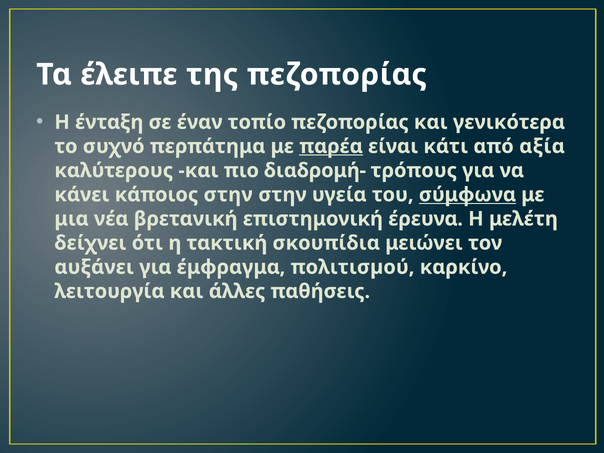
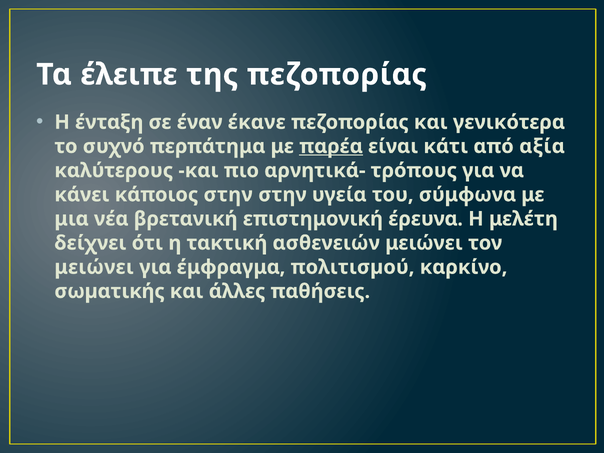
τοπίο: τοπίο -> έκανε (257, 122)
διαδρομή-: διαδρομή- -> αρνητικά- (315, 171)
σύμφωνα underline: present -> none (467, 195)
σκουπίδια: σκουπίδια -> ασθενειών (326, 243)
αυξάνει: αυξάνει -> μειώνει (94, 267)
λειτουργία: λειτουργία -> σωµατικής (110, 291)
